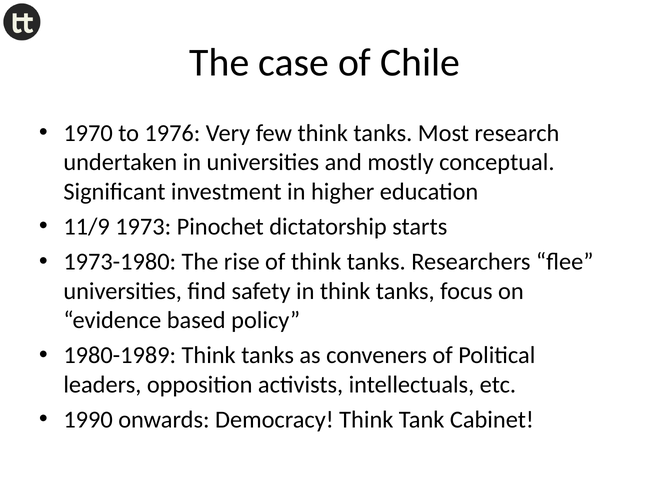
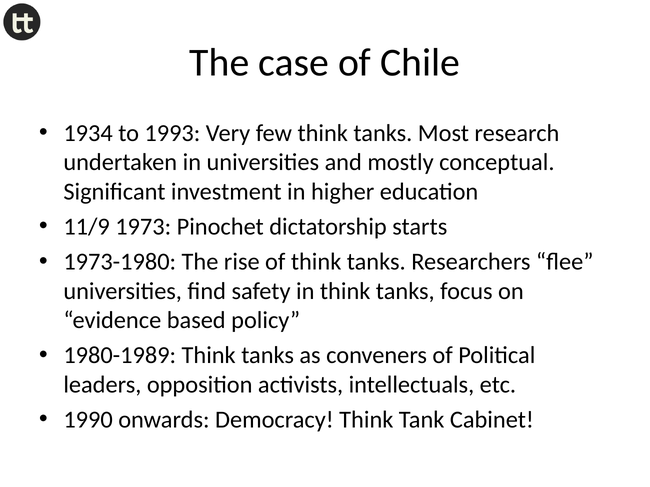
1970: 1970 -> 1934 (88, 133)
1976: 1976 -> 1993 (172, 133)
